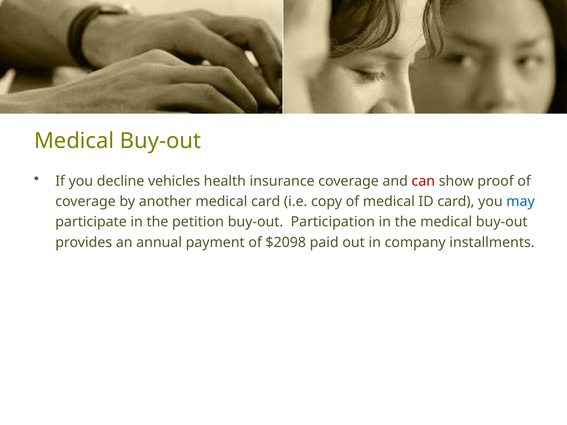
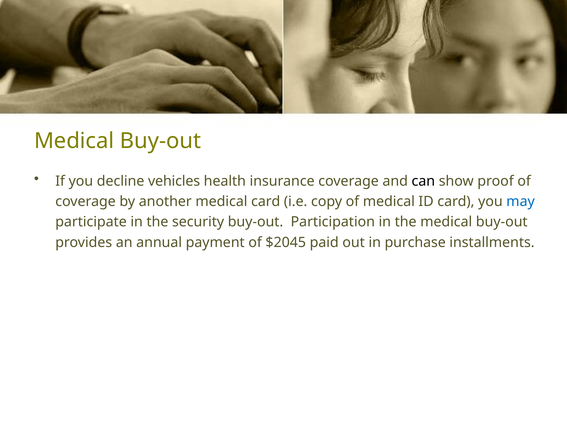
can colour: red -> black (423, 181)
petition: petition -> security (198, 222)
$2098: $2098 -> $2045 (286, 243)
company: company -> purchase (415, 243)
